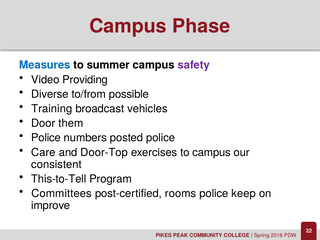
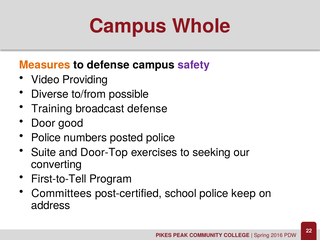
Phase: Phase -> Whole (201, 26)
Measures colour: blue -> orange (45, 65)
to summer: summer -> defense (108, 65)
broadcast vehicles: vehicles -> defense (147, 109)
them: them -> good (71, 123)
Care: Care -> Suite (44, 152)
to campus: campus -> seeking (212, 152)
consistent: consistent -> converting (57, 164)
This-to-Tell: This-to-Tell -> First-to-Tell (59, 179)
rooms: rooms -> school (181, 193)
improve: improve -> address (51, 205)
